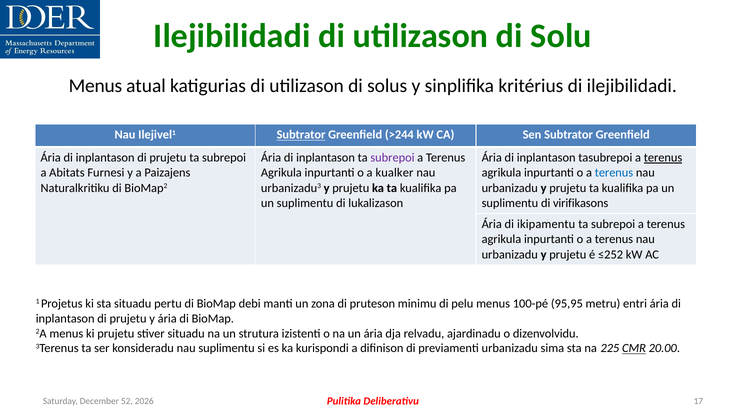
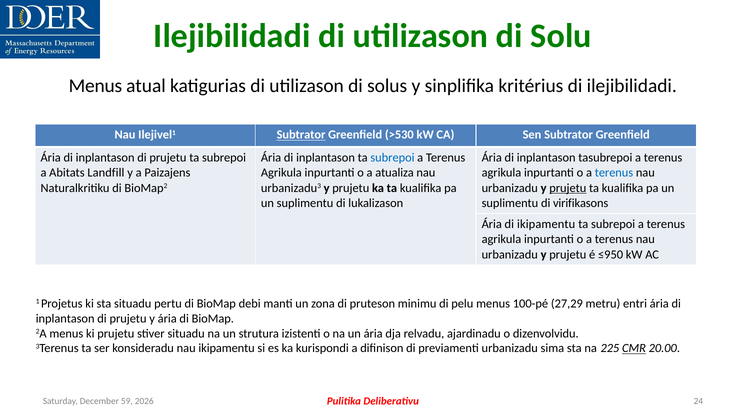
>244: >244 -> >530 (399, 135)
subrepoi colour: purple -> blue (392, 157)
terenus underline: present -> none (663, 157)
Furnesi: Furnesi -> Landfill (106, 173)
kualker: kualker -> atualiza (395, 173)
prujetu underline: none -> present (568, 188)
≤252: ≤252 -> ≤950 (611, 254)
95,95: 95,95 -> 27,29 (567, 303)
nau suplimentu: suplimentu -> ikipamentu (227, 348)
52: 52 -> 59 (127, 401)
17: 17 -> 24 (698, 401)
